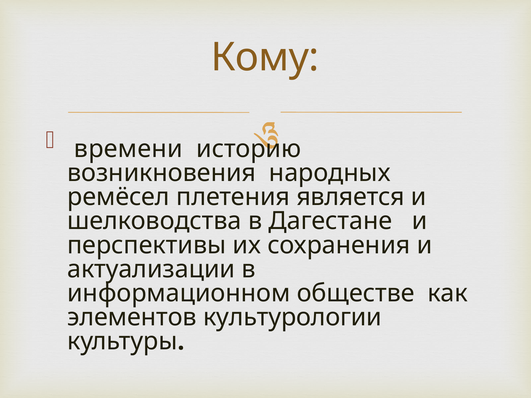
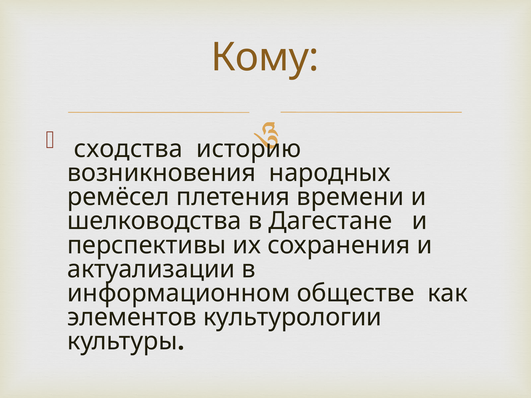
времени: времени -> сходства (128, 149)
является: является -> времени (350, 197)
